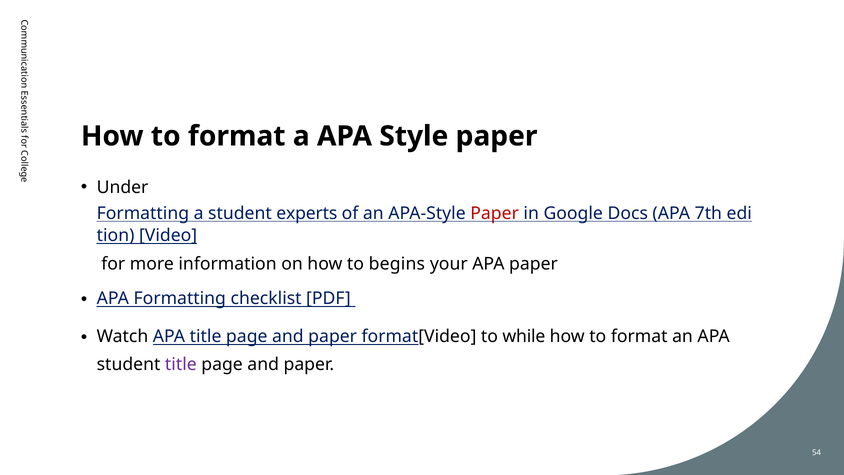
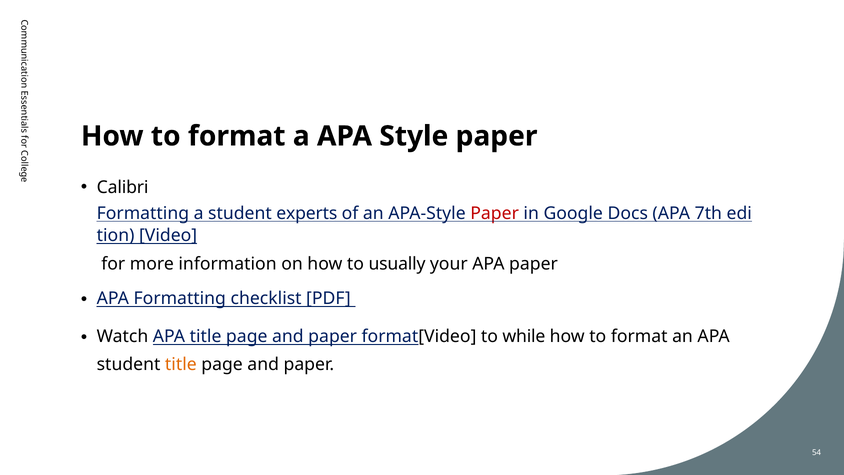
Under: Under -> Calibri (123, 187)
begins: begins -> usually (397, 264)
title colour: purple -> orange (181, 364)
